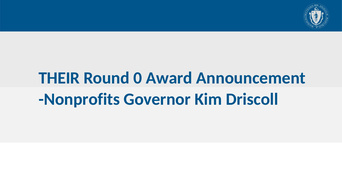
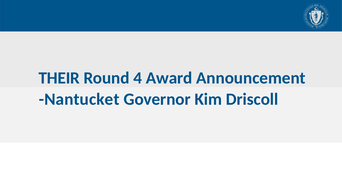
0: 0 -> 4 (138, 78)
Nonprofits: Nonprofits -> Nantucket (79, 100)
